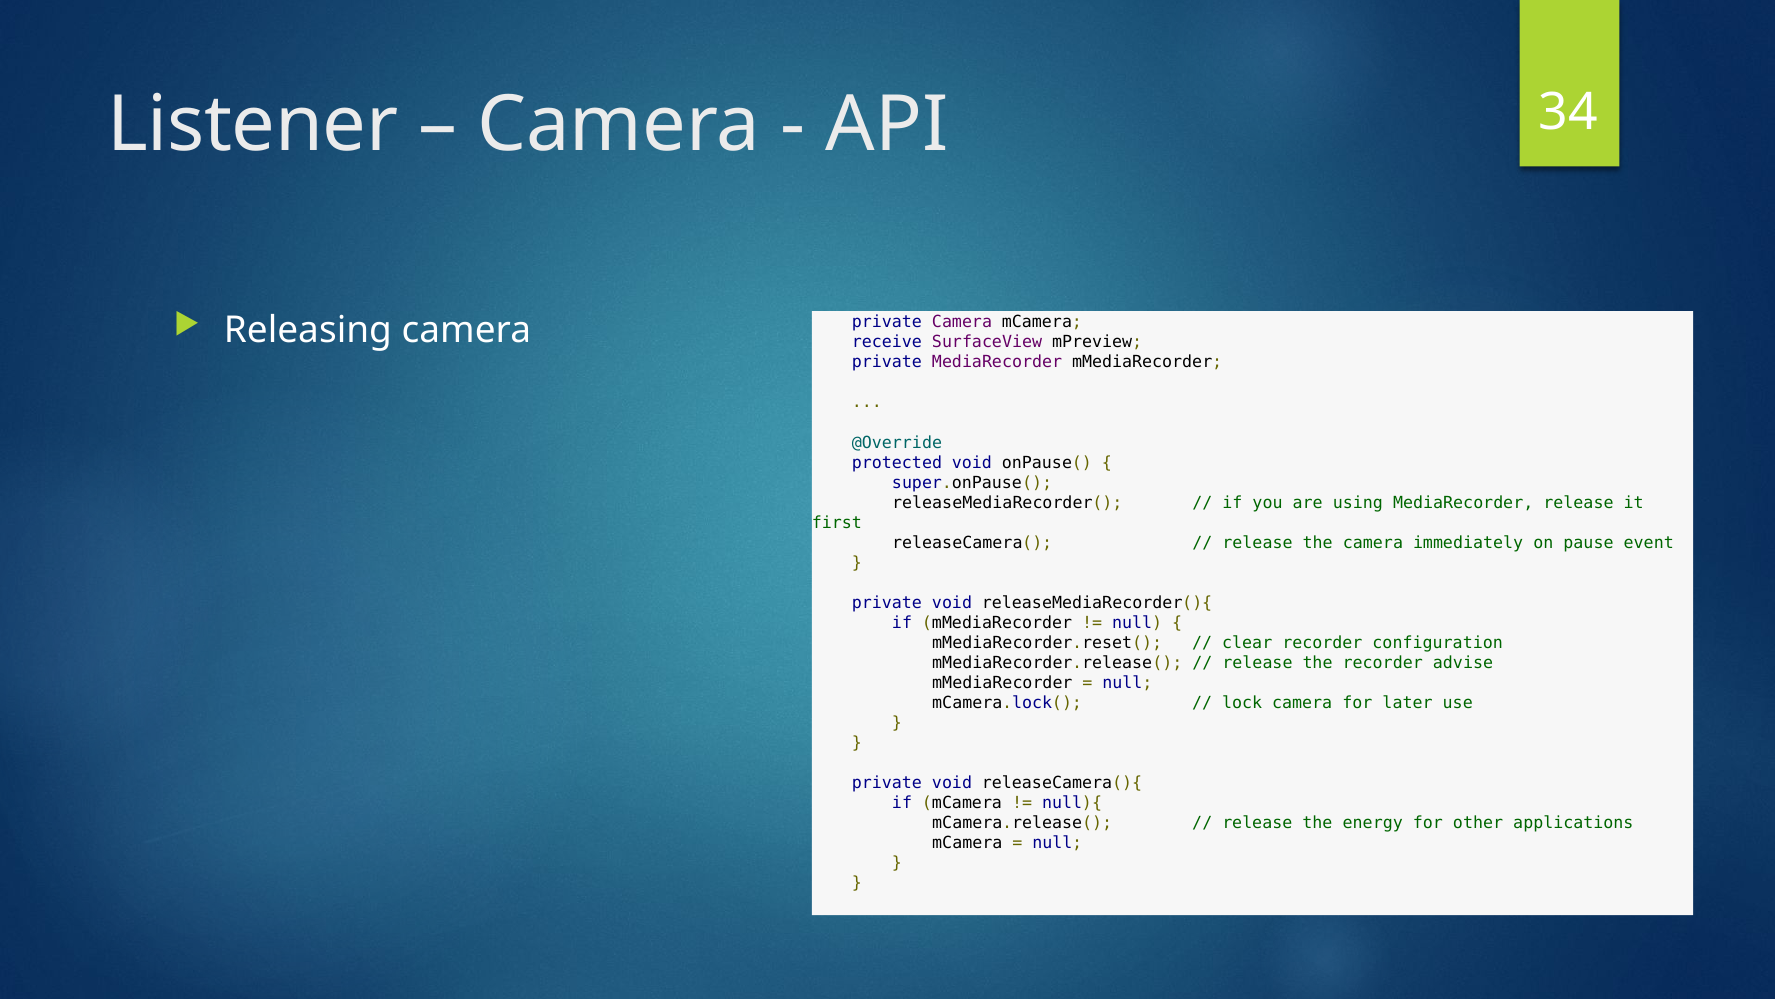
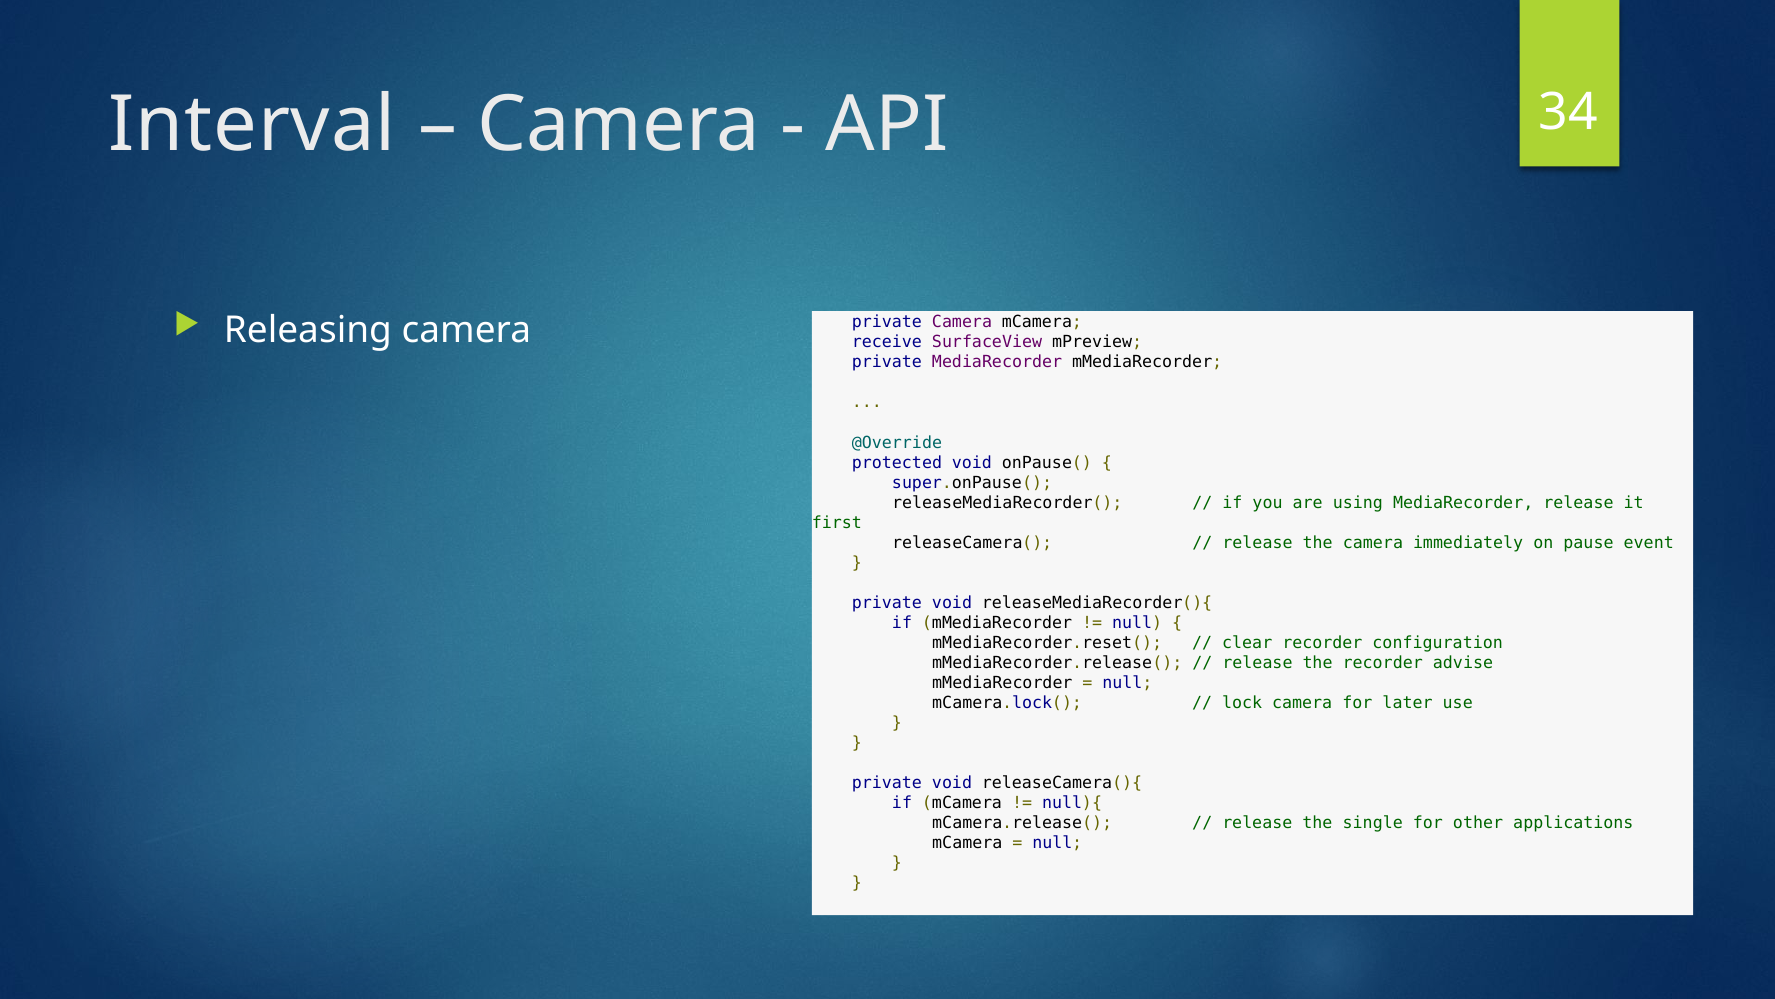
Listener: Listener -> Interval (252, 125)
energy: energy -> single (1373, 823)
